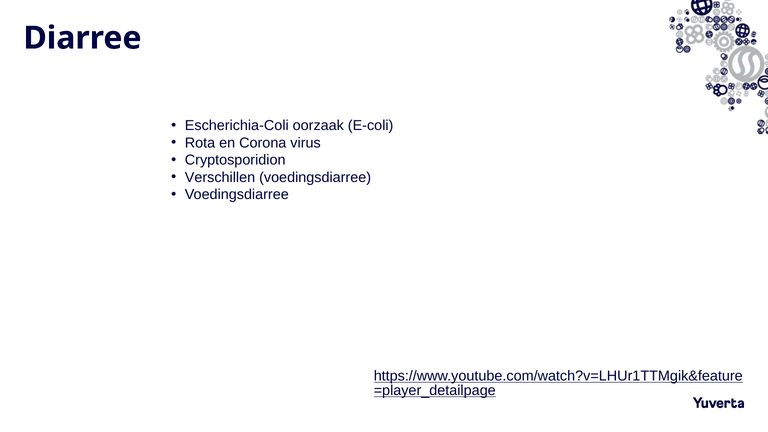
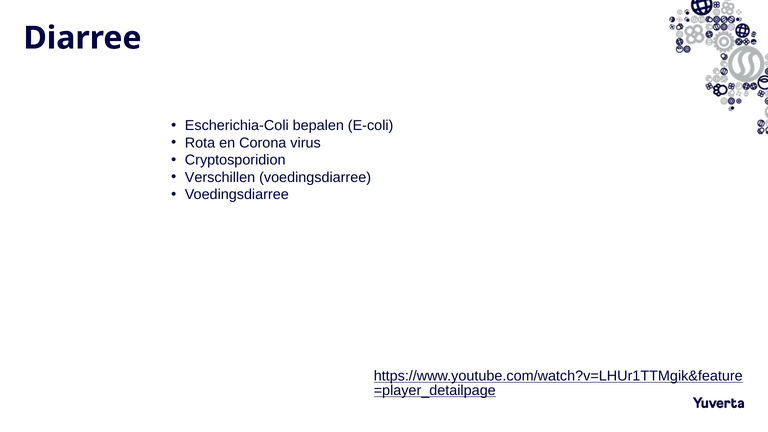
oorzaak: oorzaak -> bepalen (318, 126)
